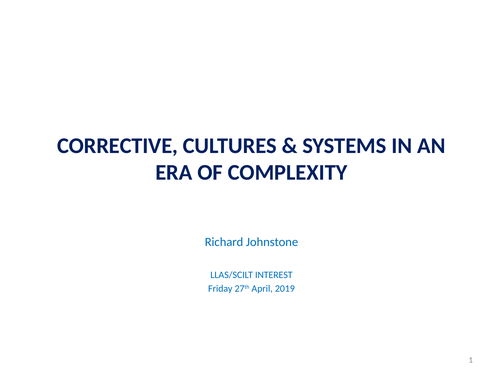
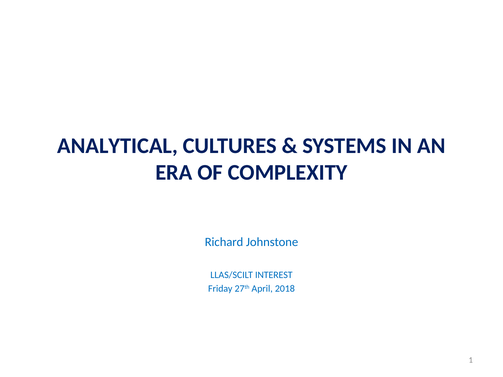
CORRECTIVE: CORRECTIVE -> ANALYTICAL (118, 146)
2019: 2019 -> 2018 (285, 289)
